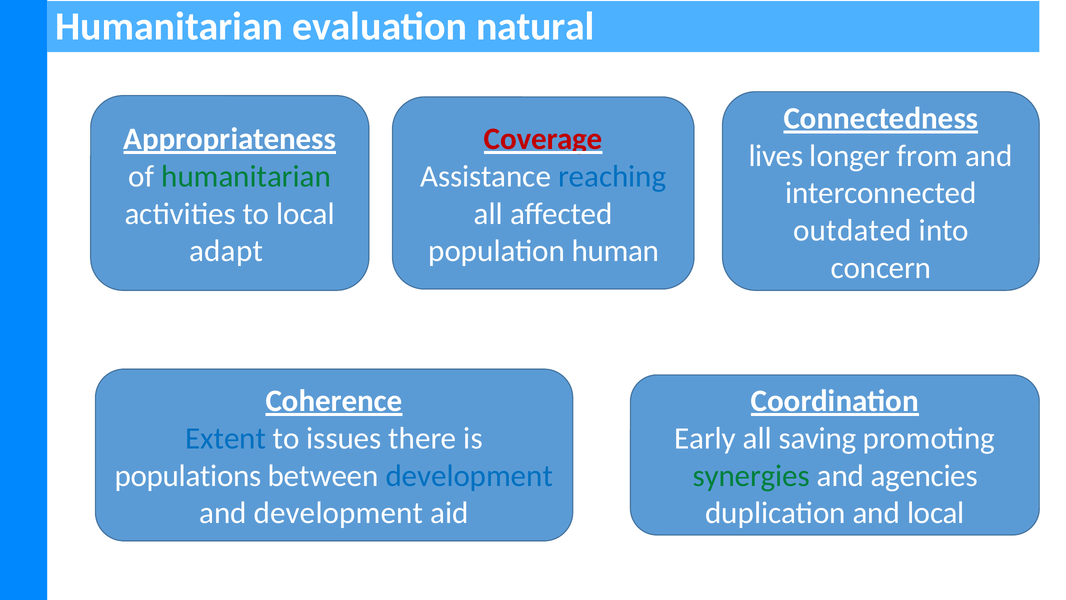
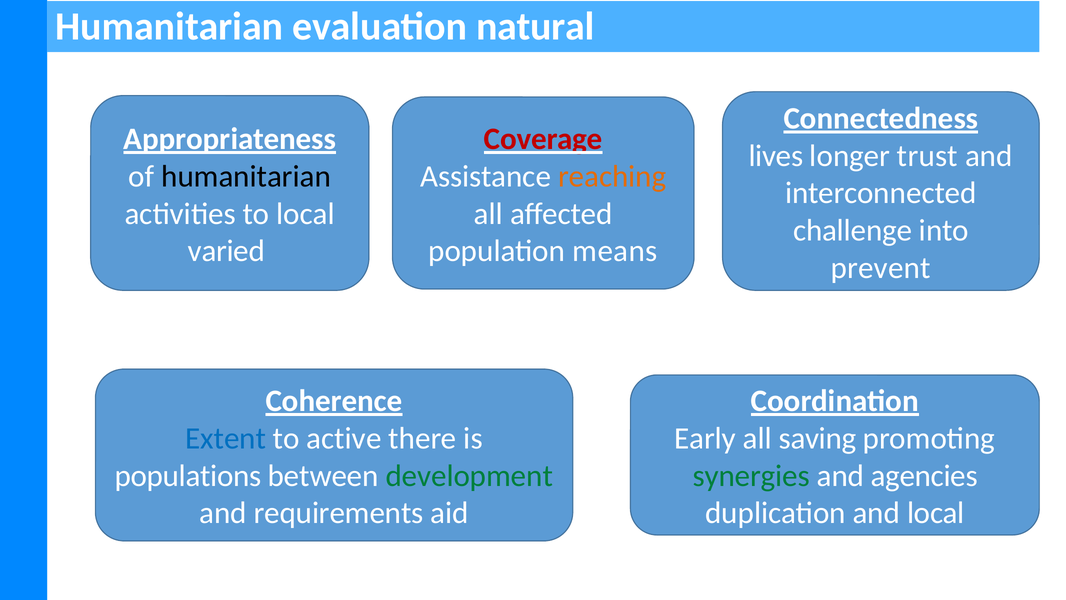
from: from -> trust (927, 156)
humanitarian colour: green -> black (246, 176)
reaching colour: blue -> orange (612, 176)
outdated: outdated -> challenge (853, 230)
adapt: adapt -> varied (226, 251)
human: human -> means (615, 251)
concern: concern -> prevent (881, 268)
issues: issues -> active (344, 438)
development colour: blue -> green (469, 476)
and development: development -> requirements (339, 513)
